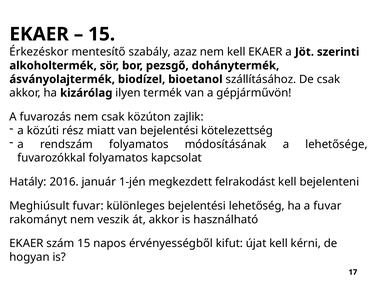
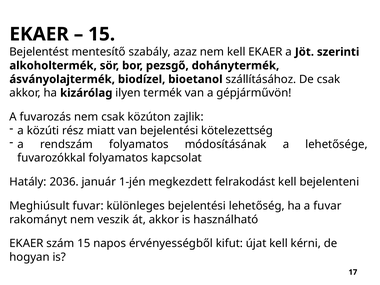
Érkezéskor: Érkezéskor -> Bejelentést (39, 52)
2016: 2016 -> 2036 (64, 182)
